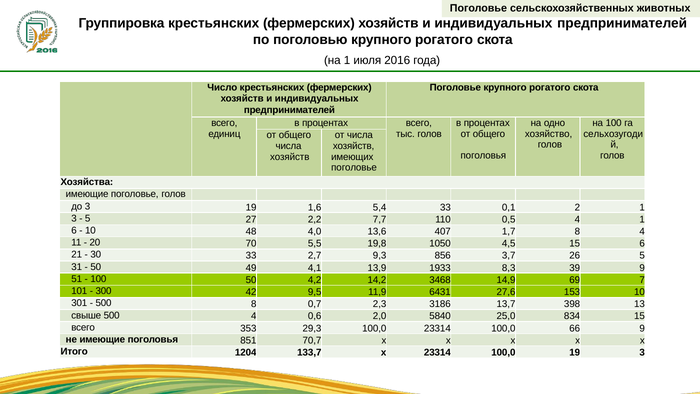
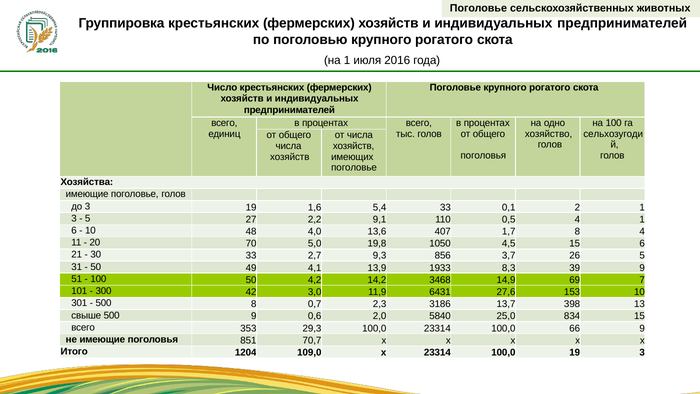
7,7: 7,7 -> 9,1 (380, 219)
5,5: 5,5 -> 5,0 (315, 243)
9,5: 9,5 -> 3,0 (315, 292)
500 4: 4 -> 9 (254, 316)
133,7: 133,7 -> 109,0 (309, 352)
